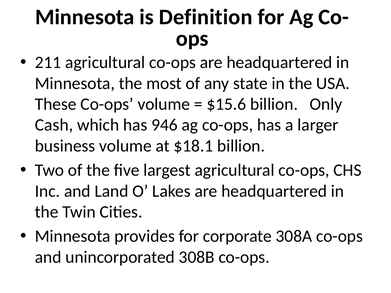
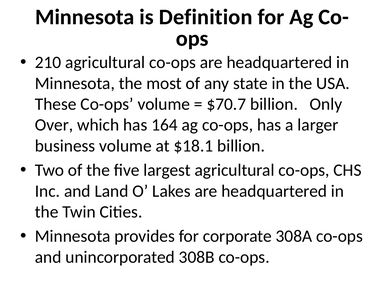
211: 211 -> 210 (48, 62)
$15.6: $15.6 -> $70.7 (226, 104)
Cash: Cash -> Over (54, 125)
946: 946 -> 164 (164, 125)
